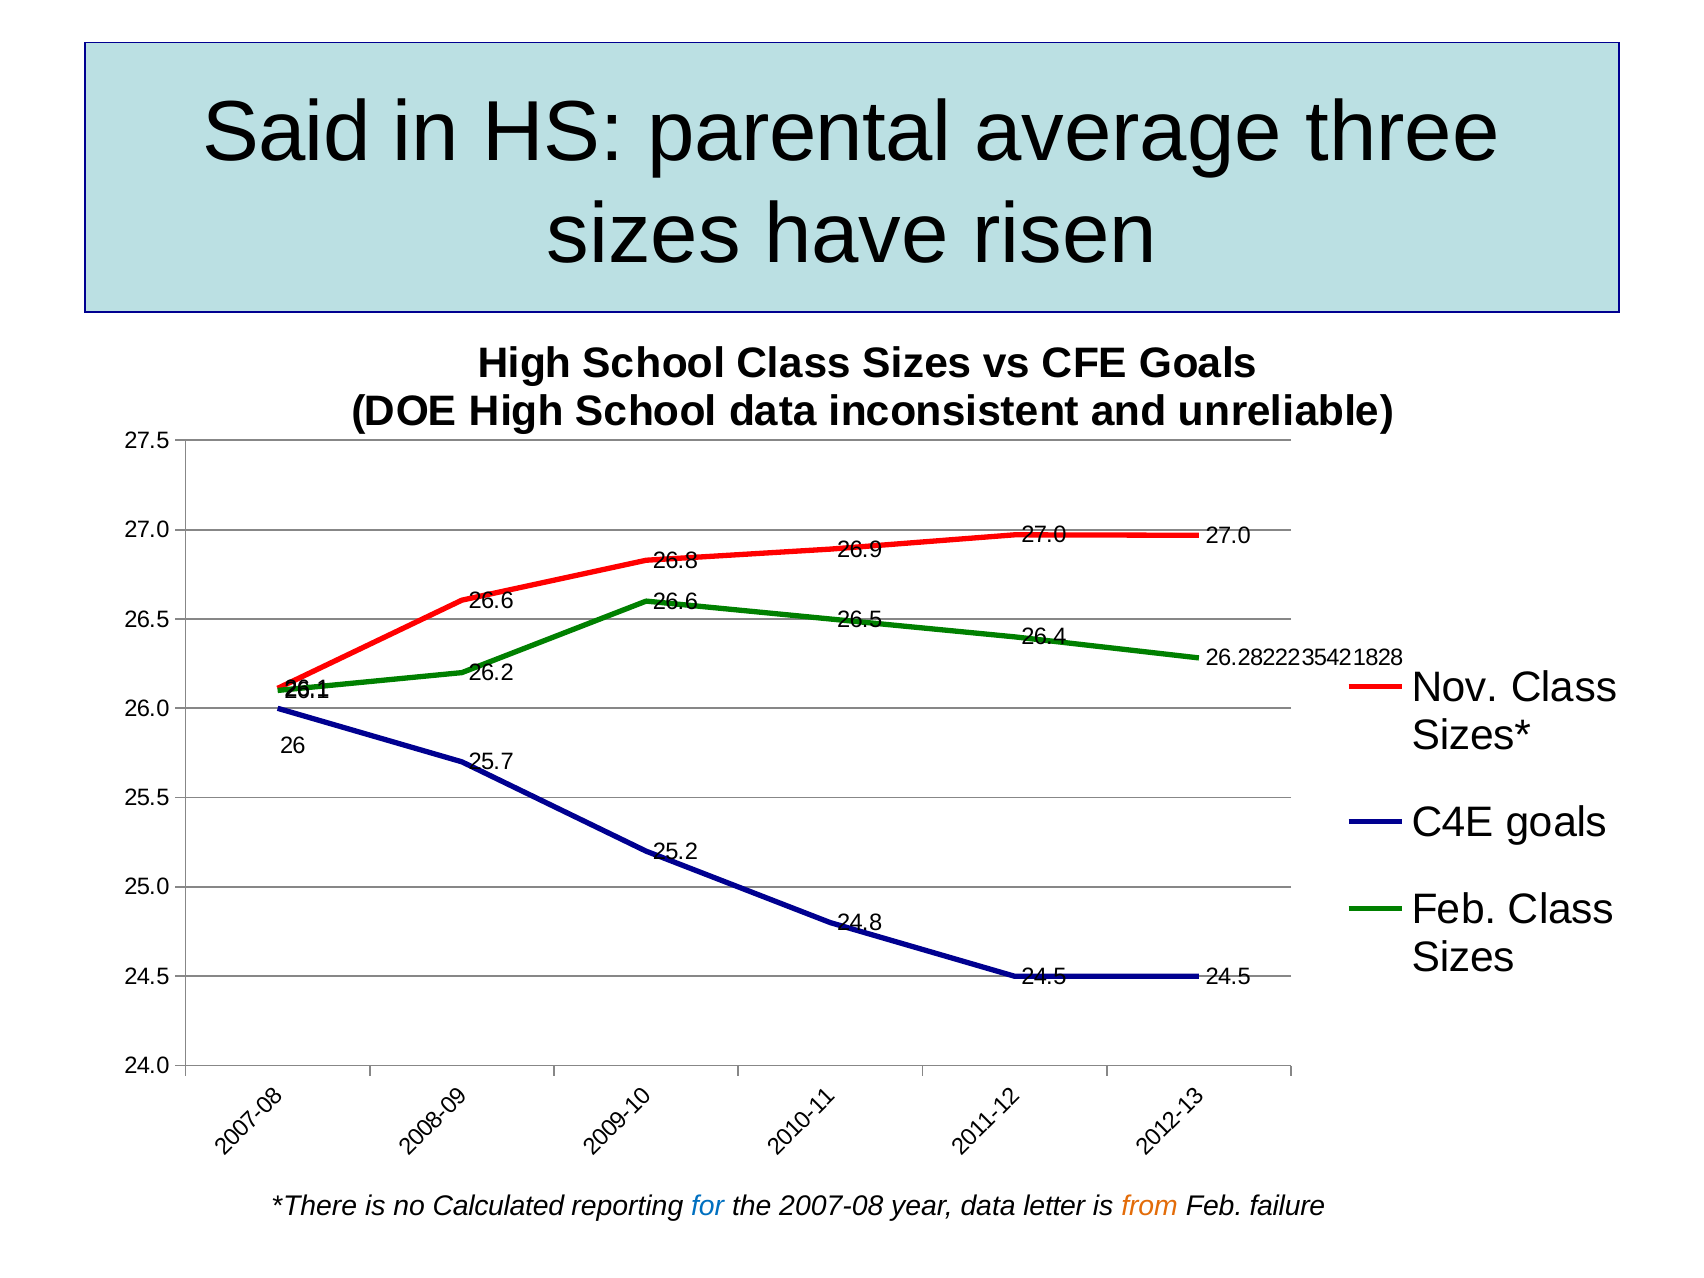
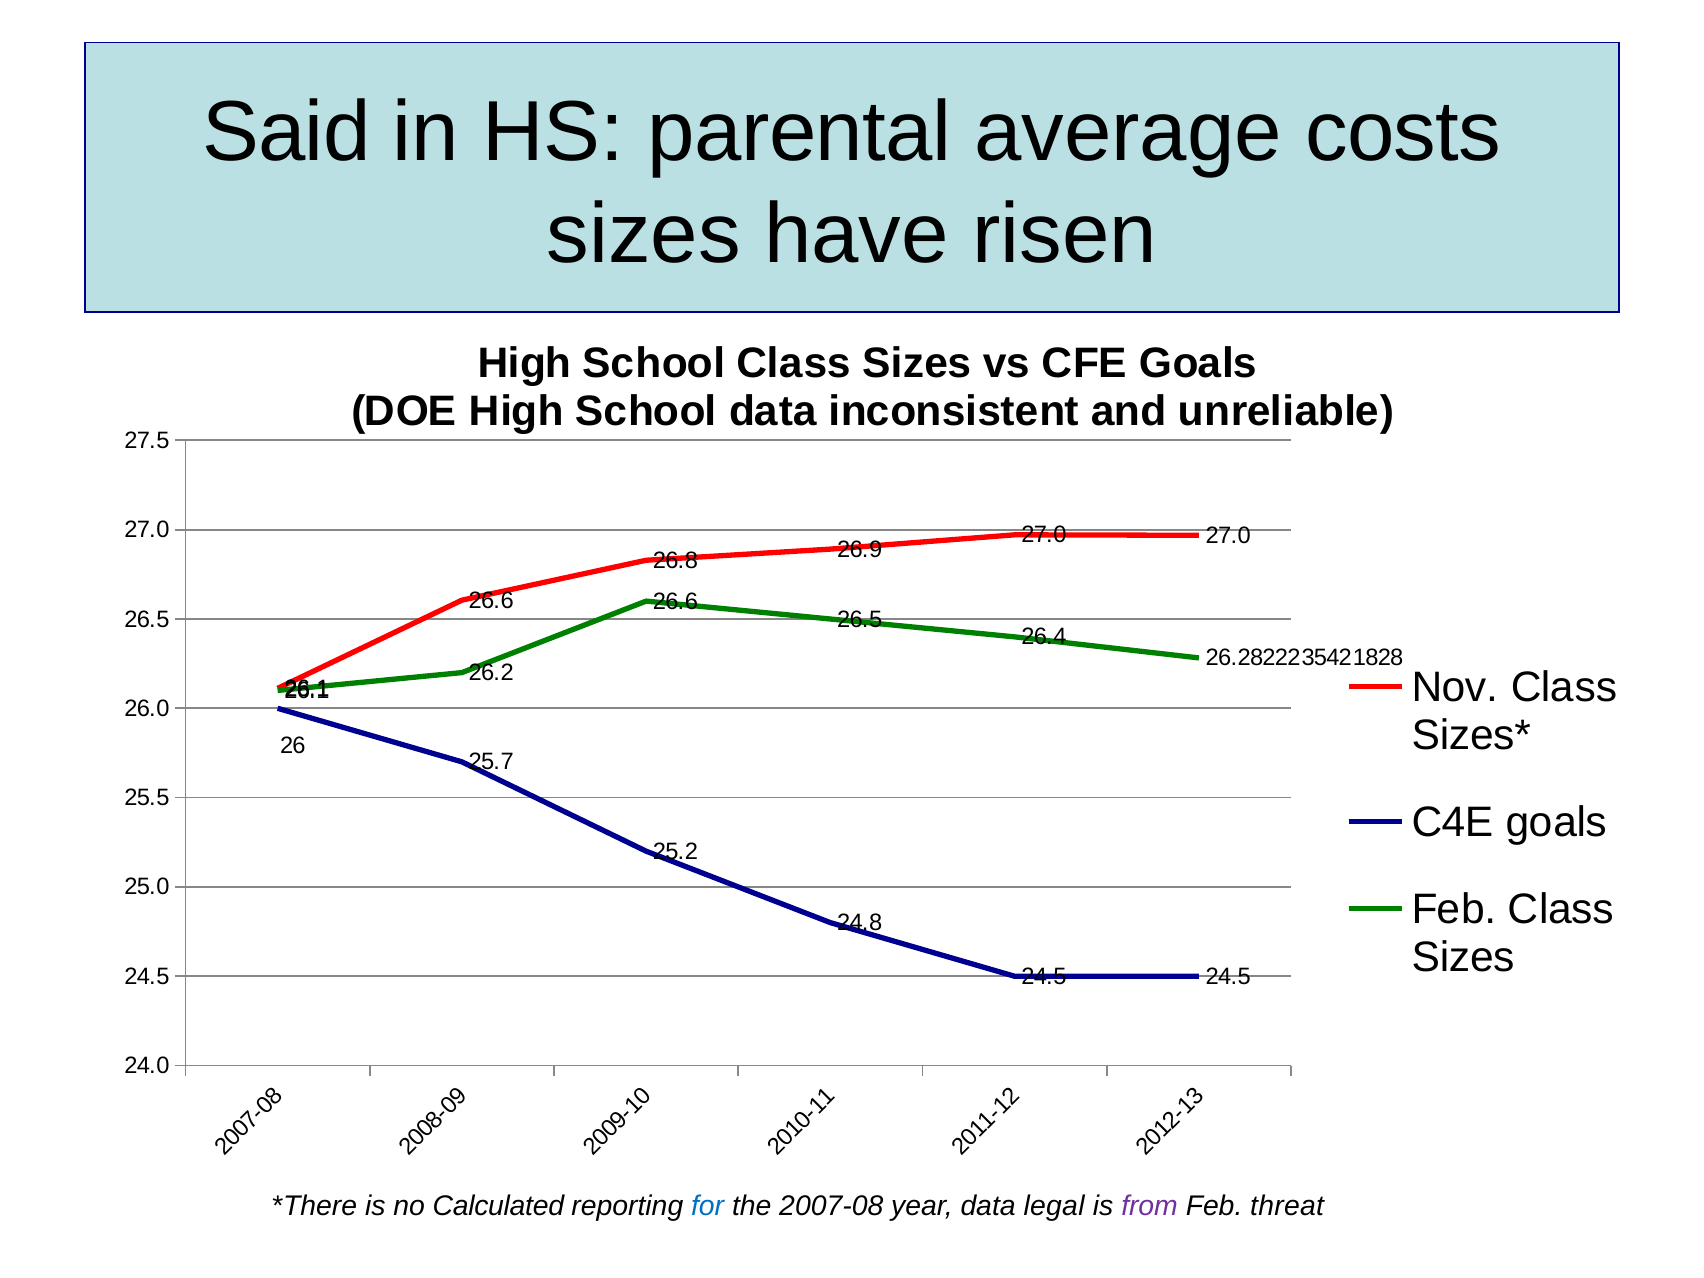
three: three -> costs (1403, 132)
letter: letter -> legal (1054, 1206)
from colour: orange -> purple (1150, 1206)
failure: failure -> threat (1287, 1206)
